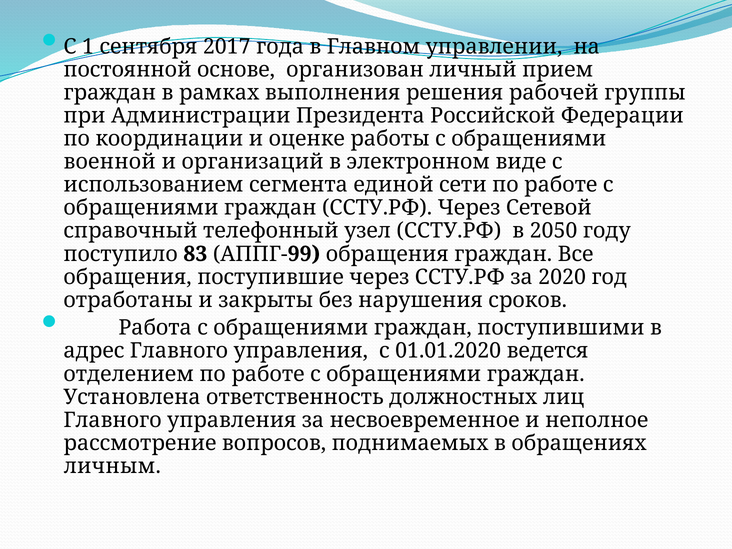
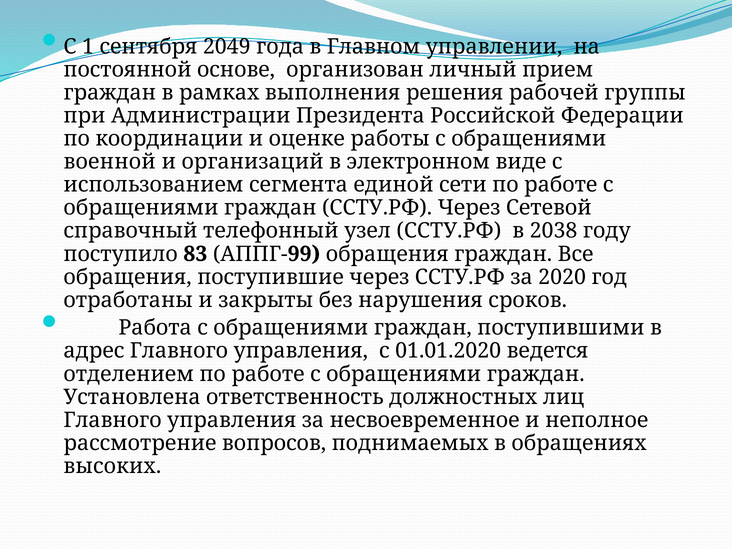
2017: 2017 -> 2049 (227, 46)
2050: 2050 -> 2038 (554, 231)
личным: личным -> высоких (112, 466)
